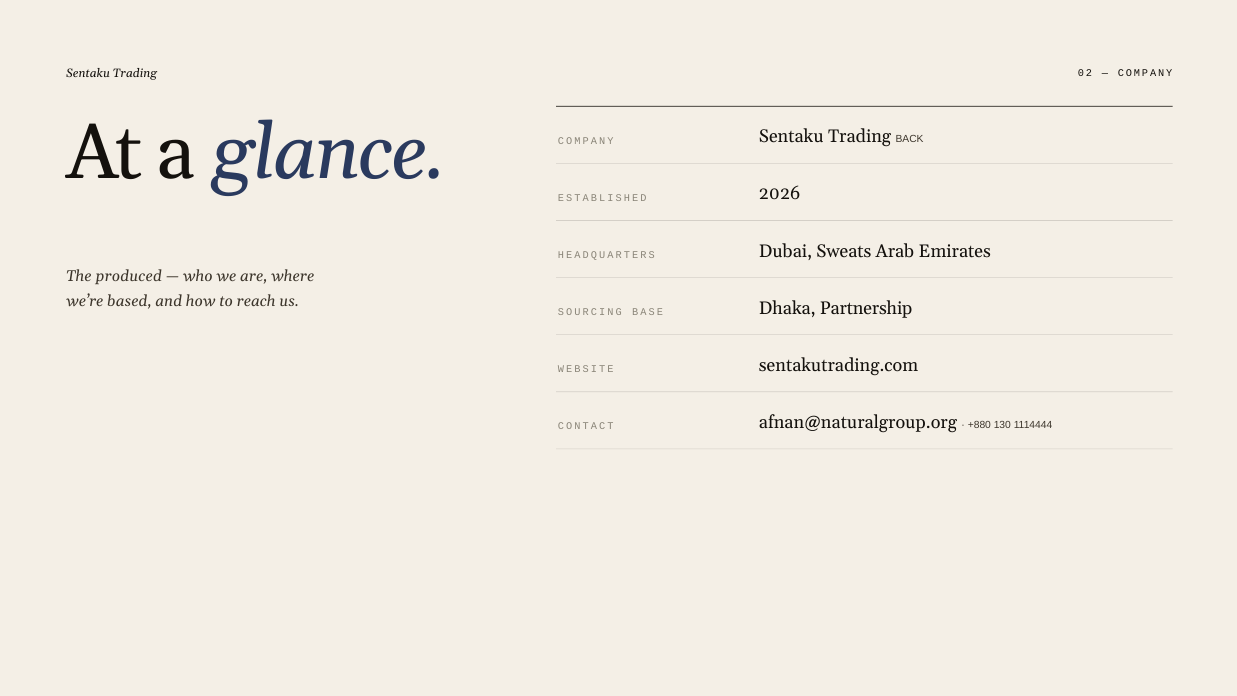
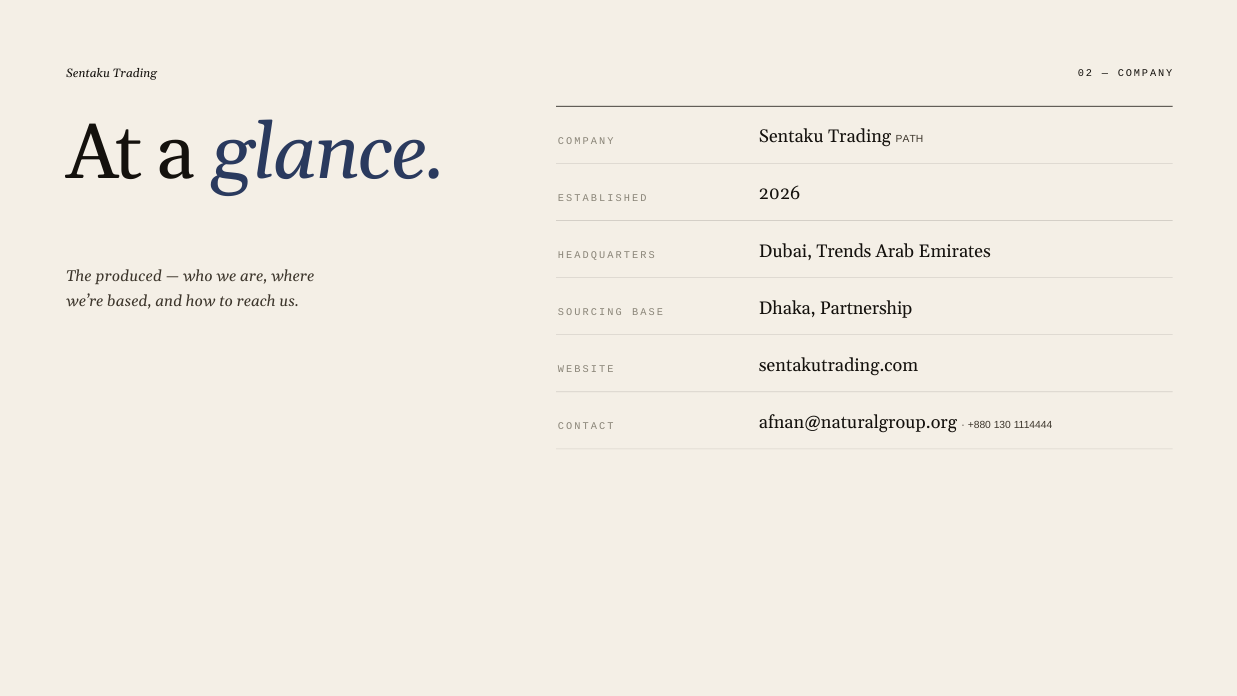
BACK: BACK -> PATH (910, 139)
Sweats: Sweats -> Trends (844, 251)
